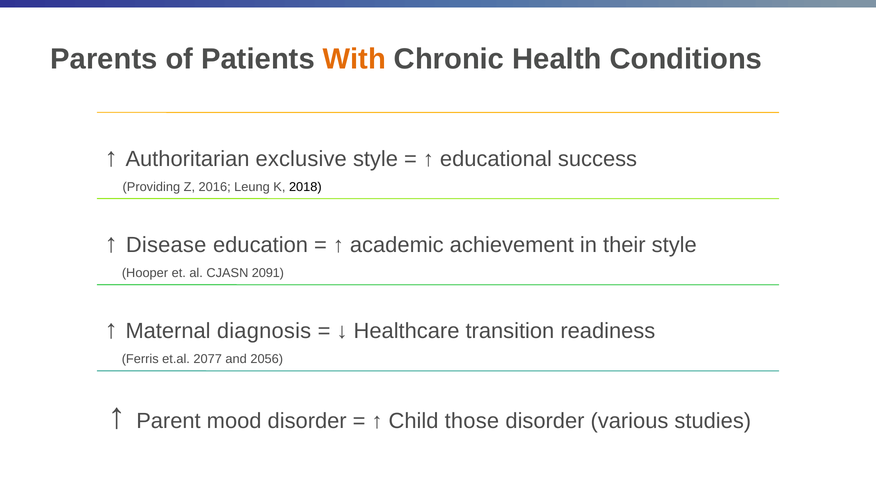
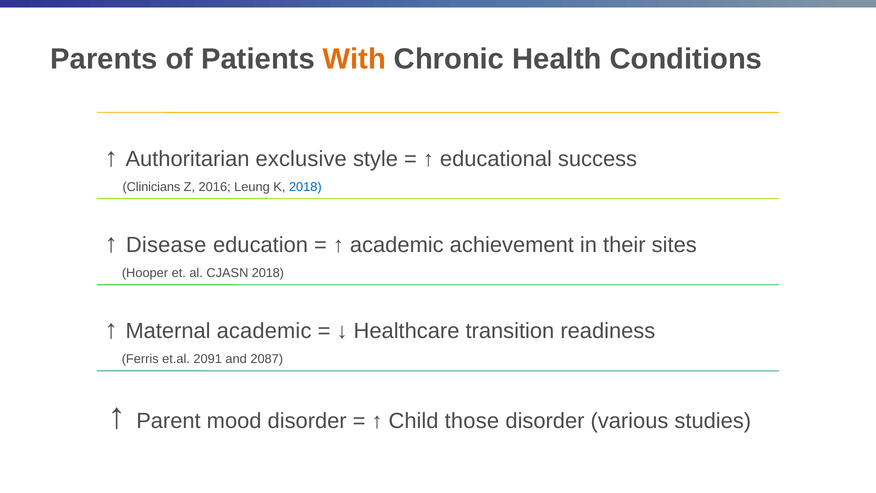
Providing: Providing -> Clinicians (151, 187)
2018 colour: black -> blue (305, 187)
their style: style -> sites (674, 245)
CJASN 2091: 2091 -> 2018 (268, 273)
Maternal diagnosis: diagnosis -> academic (264, 331)
2077: 2077 -> 2091 (208, 359)
2056: 2056 -> 2087 (267, 359)
